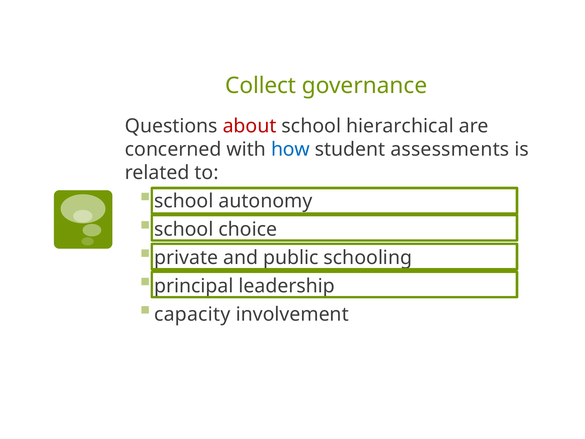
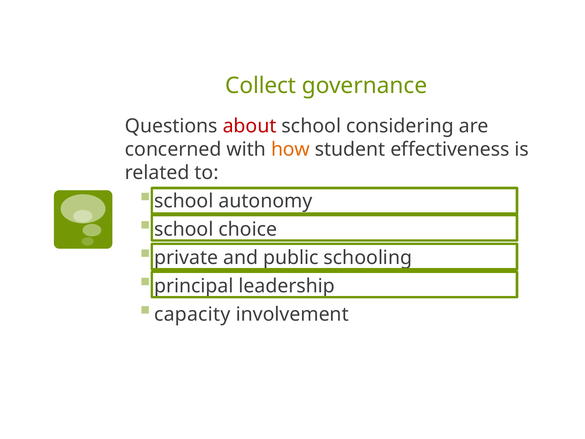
hierarchical: hierarchical -> considering (400, 126)
how colour: blue -> orange (290, 149)
assessments: assessments -> effectiveness (450, 149)
